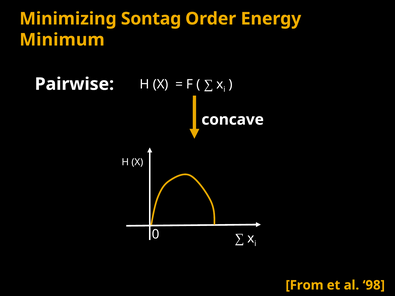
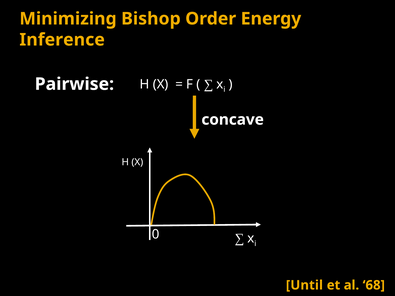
Sontag: Sontag -> Bishop (151, 19)
Minimum: Minimum -> Inference (62, 40)
From: From -> Until (304, 285)
98: 98 -> 68 (374, 285)
